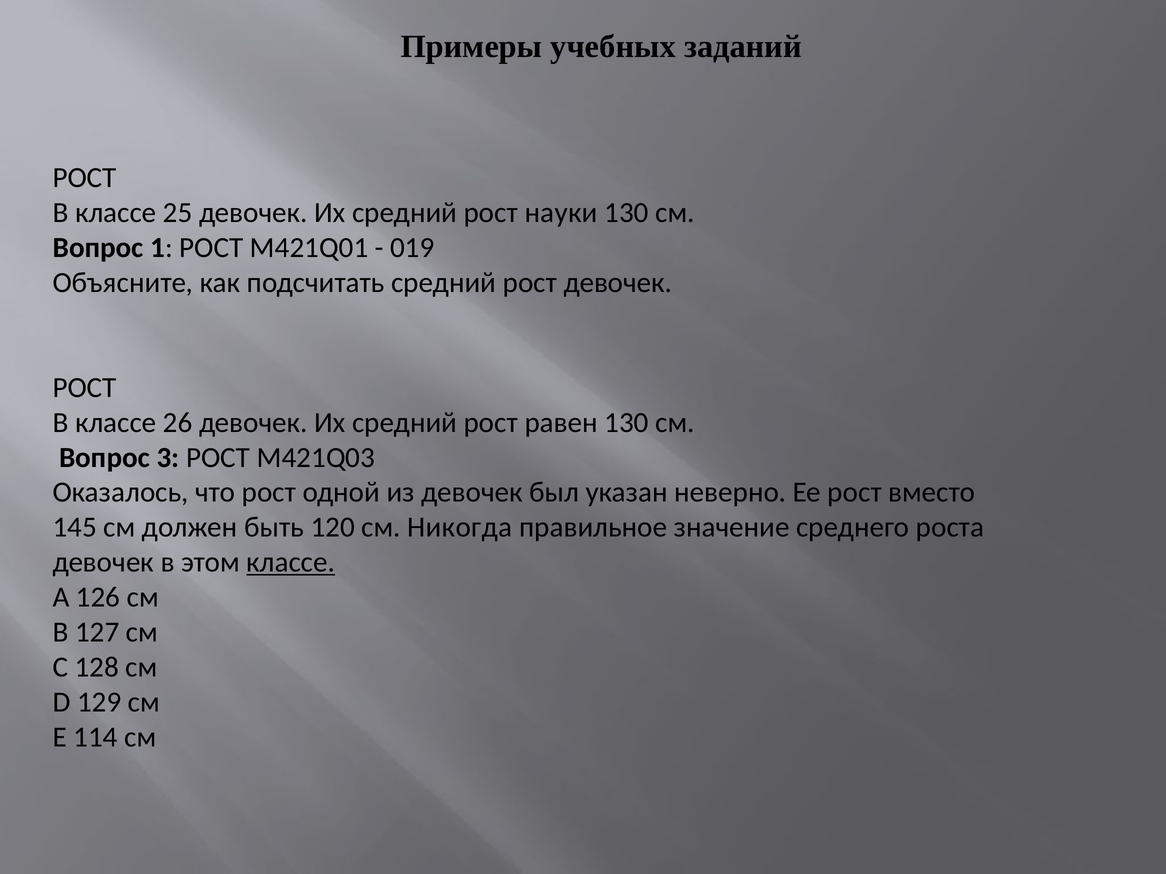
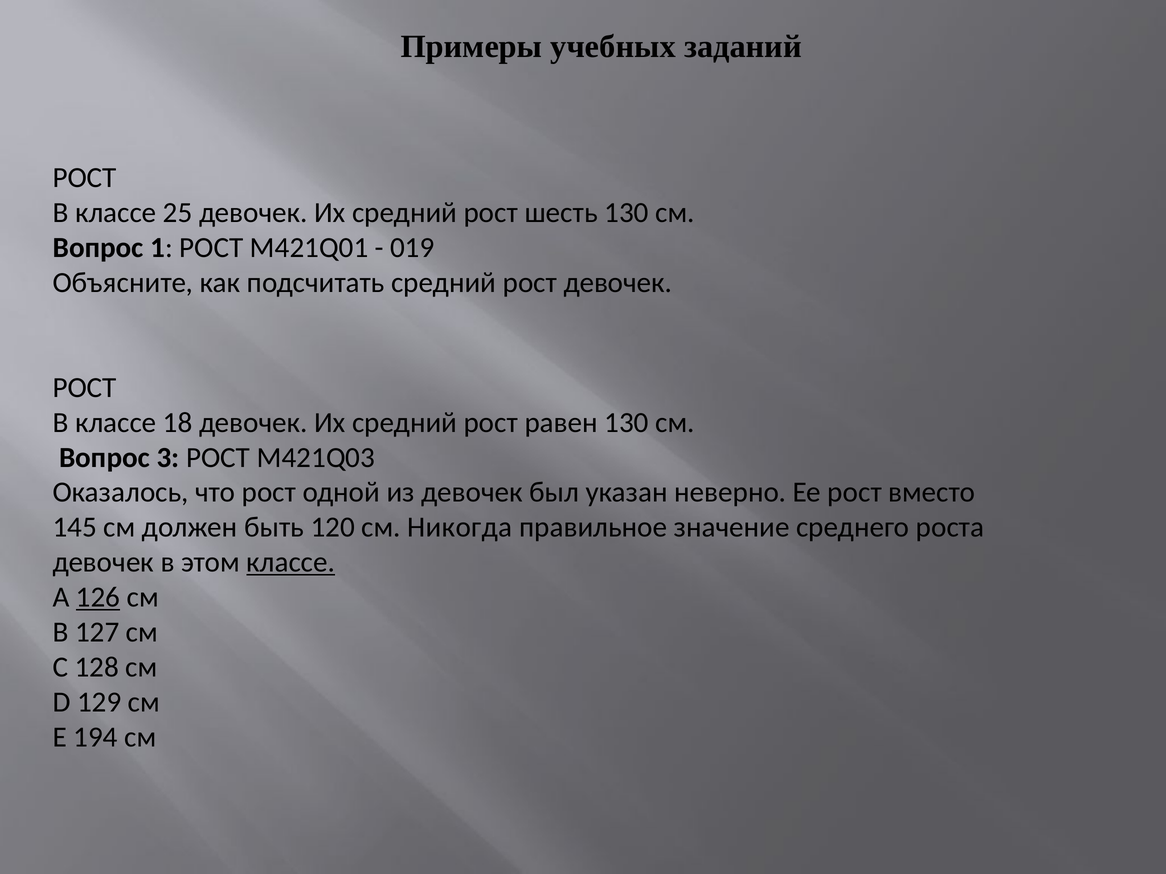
науки: науки -> шесть (561, 213)
26: 26 -> 18 (178, 423)
126 underline: none -> present (98, 598)
114: 114 -> 194 (96, 737)
